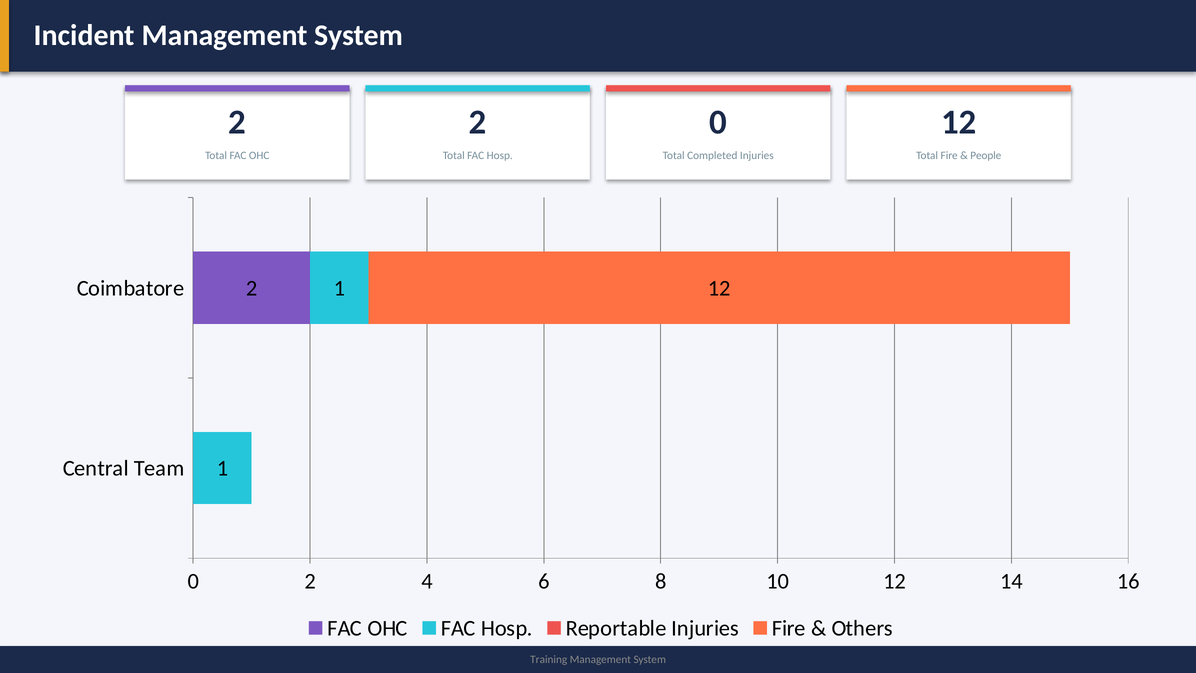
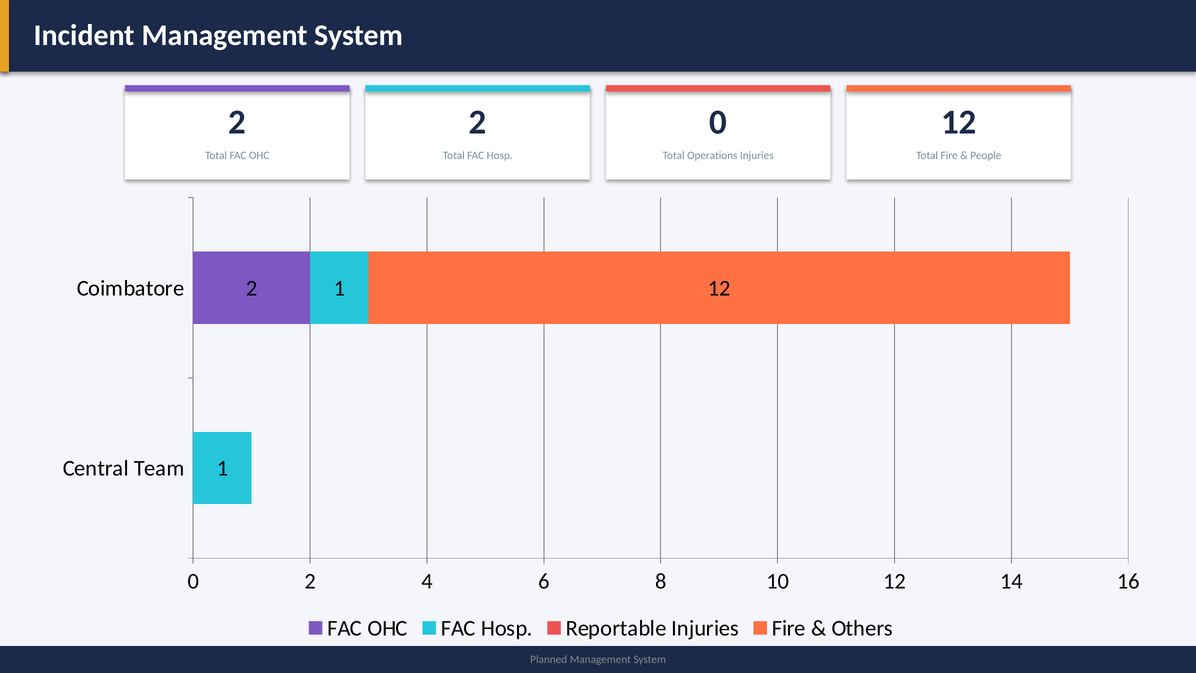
Completed: Completed -> Operations (712, 155)
Training: Training -> Planned (549, 660)
